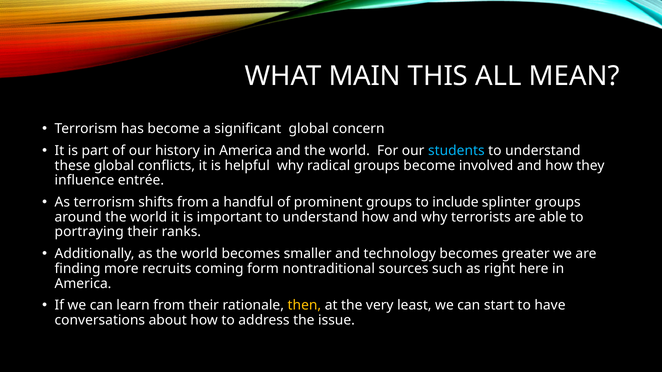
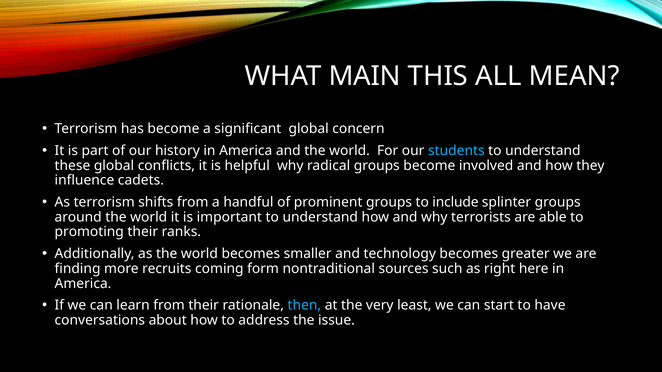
entrée: entrée -> cadets (141, 181)
portraying: portraying -> promoting (89, 232)
then colour: yellow -> light blue (304, 306)
